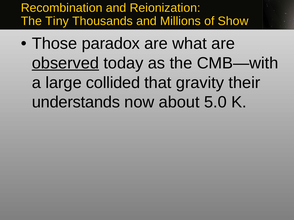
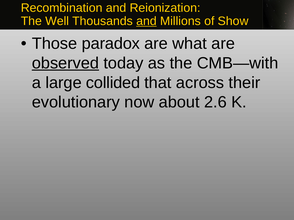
Tiny: Tiny -> Well (57, 21)
and underline: none -> present (146, 21)
gravity: gravity -> across (200, 83)
understands: understands -> evolutionary (76, 102)
5.0: 5.0 -> 2.6 (215, 102)
